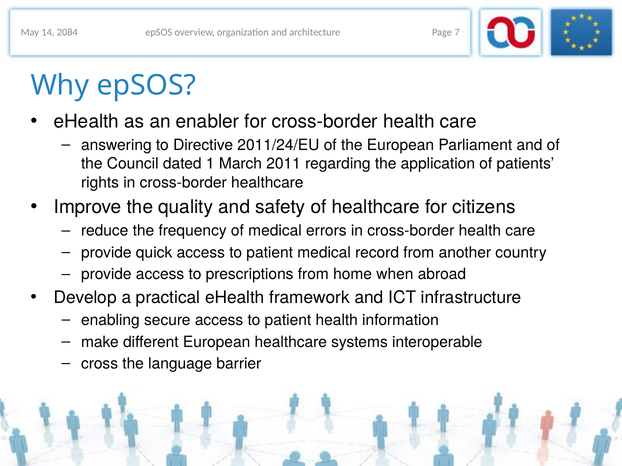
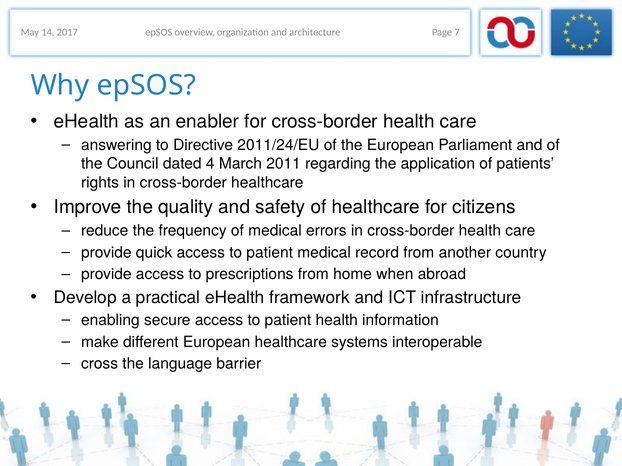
2084: 2084 -> 2017 (67, 33)
1: 1 -> 4 (210, 164)
